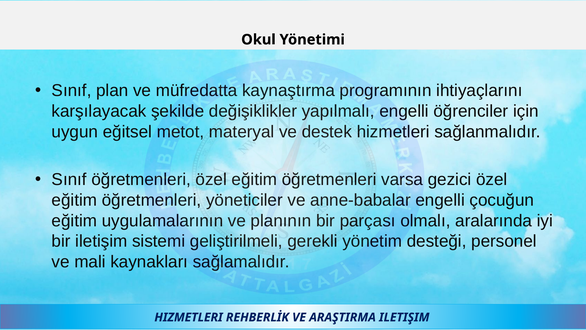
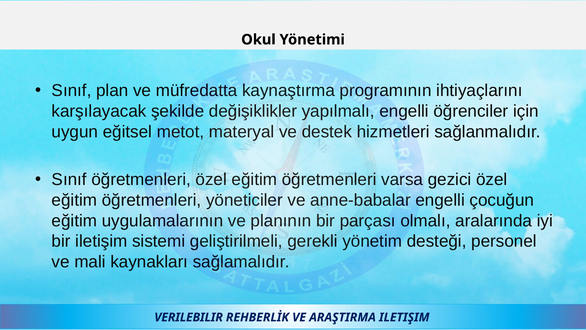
HIZMETLERI: HIZMETLERI -> VERILEBILIR (189, 317)
